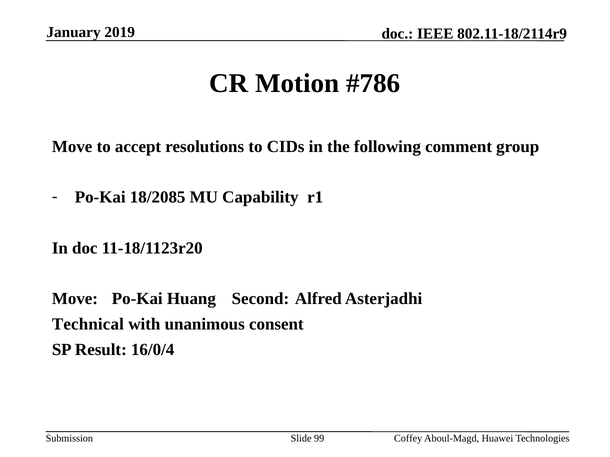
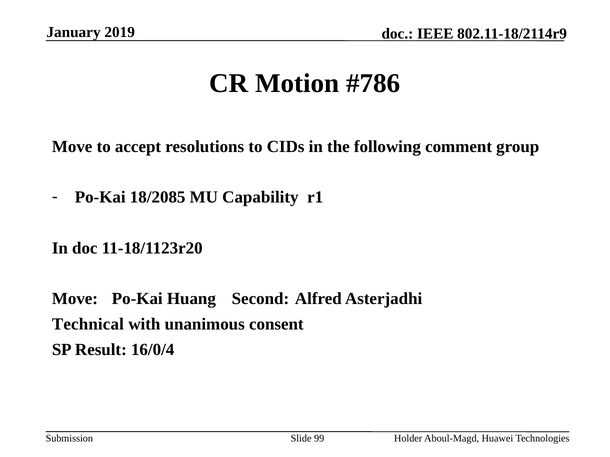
Coffey: Coffey -> Holder (408, 439)
